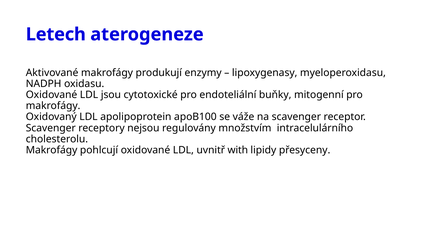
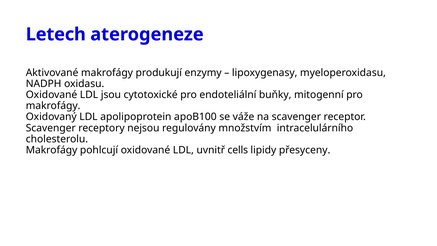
with: with -> cells (238, 150)
